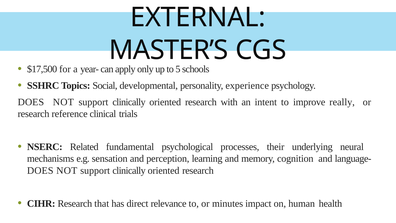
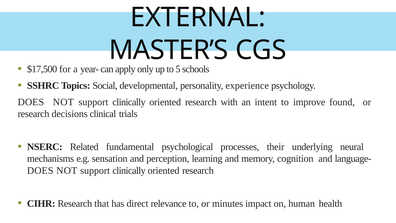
really: really -> found (342, 102)
reference: reference -> decisions (70, 114)
